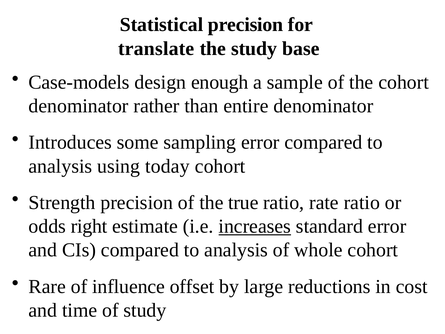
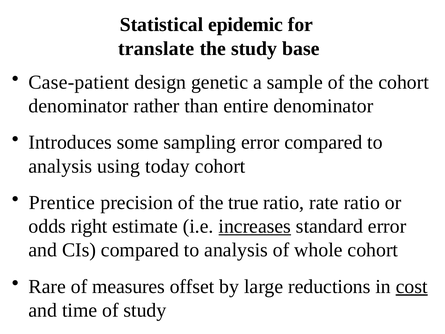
Statistical precision: precision -> epidemic (246, 25)
Case-models: Case-models -> Case-patient (79, 82)
enough: enough -> genetic (220, 82)
Strength: Strength -> Prentice (62, 202)
influence: influence -> measures (129, 286)
cost underline: none -> present (412, 286)
